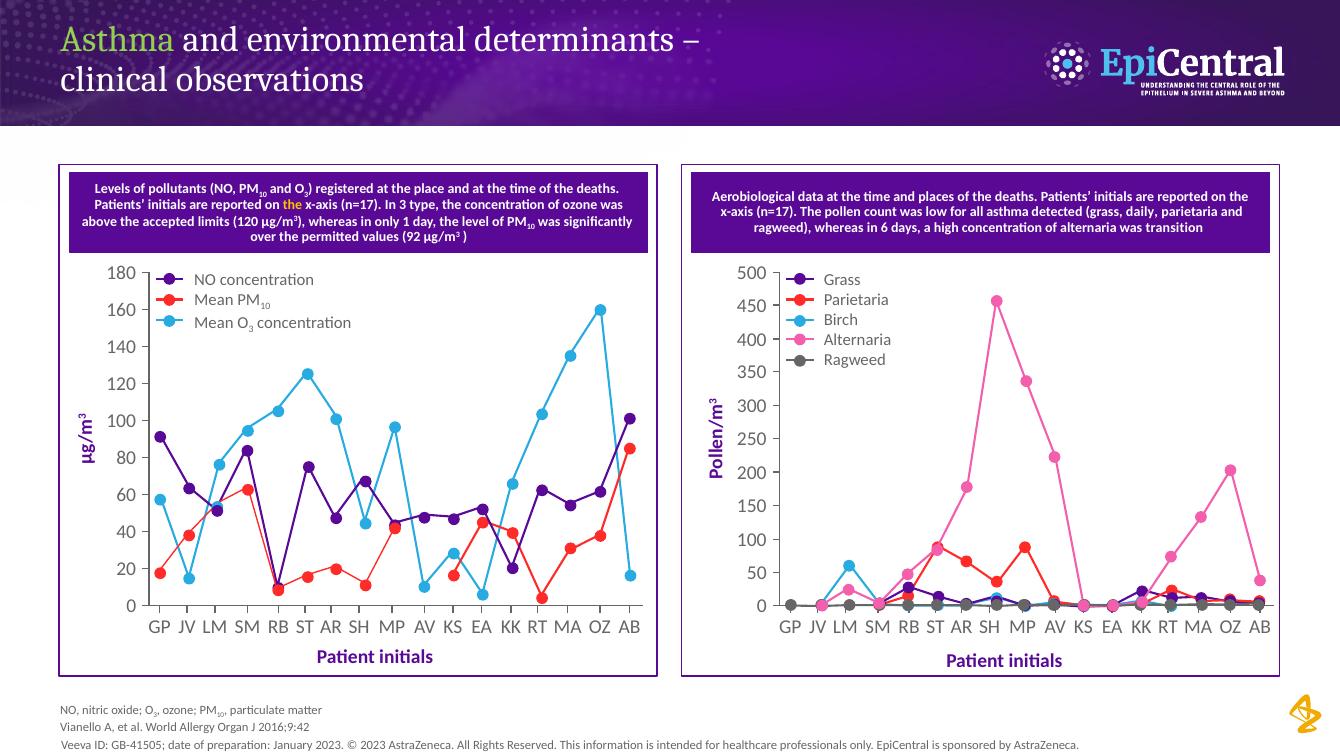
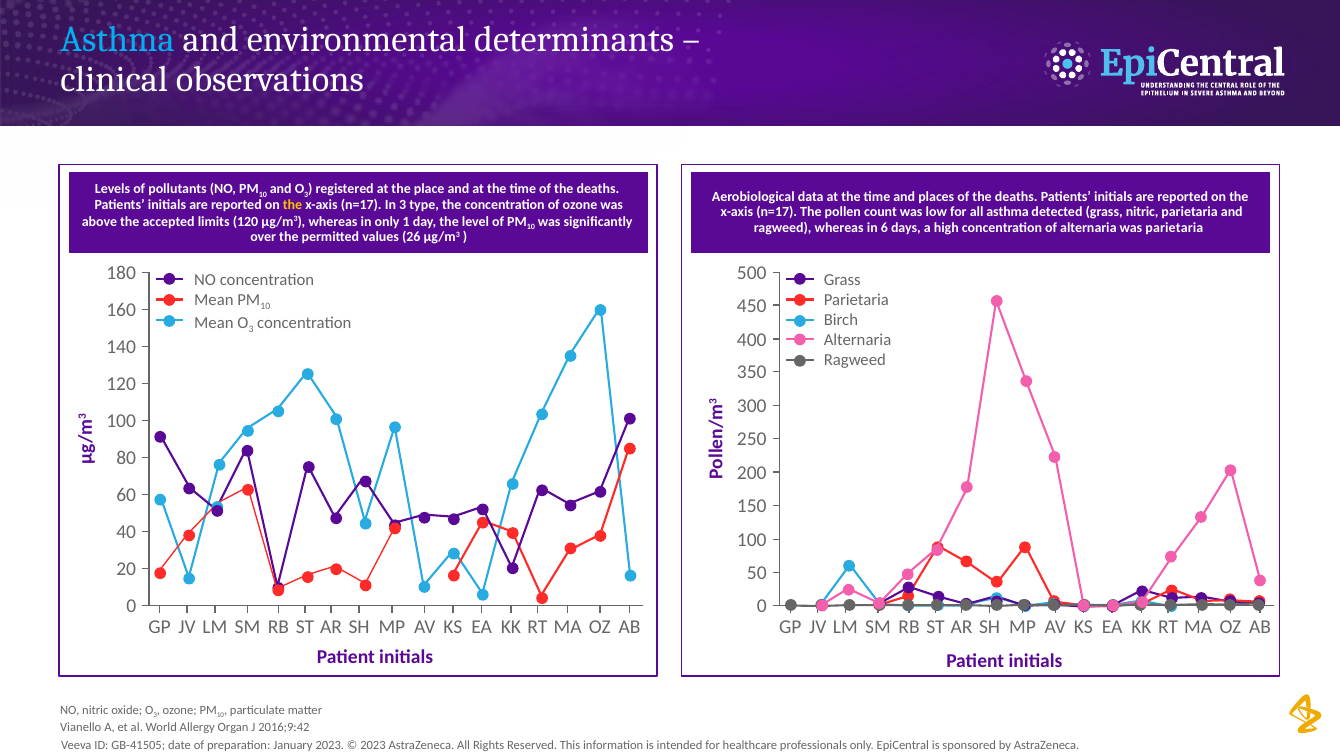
Asthma colour: light green -> light blue (117, 40)
grass daily: daily -> nitric (1142, 212)
was transition: transition -> parietaria (1174, 227)
92: 92 -> 26 (411, 237)
